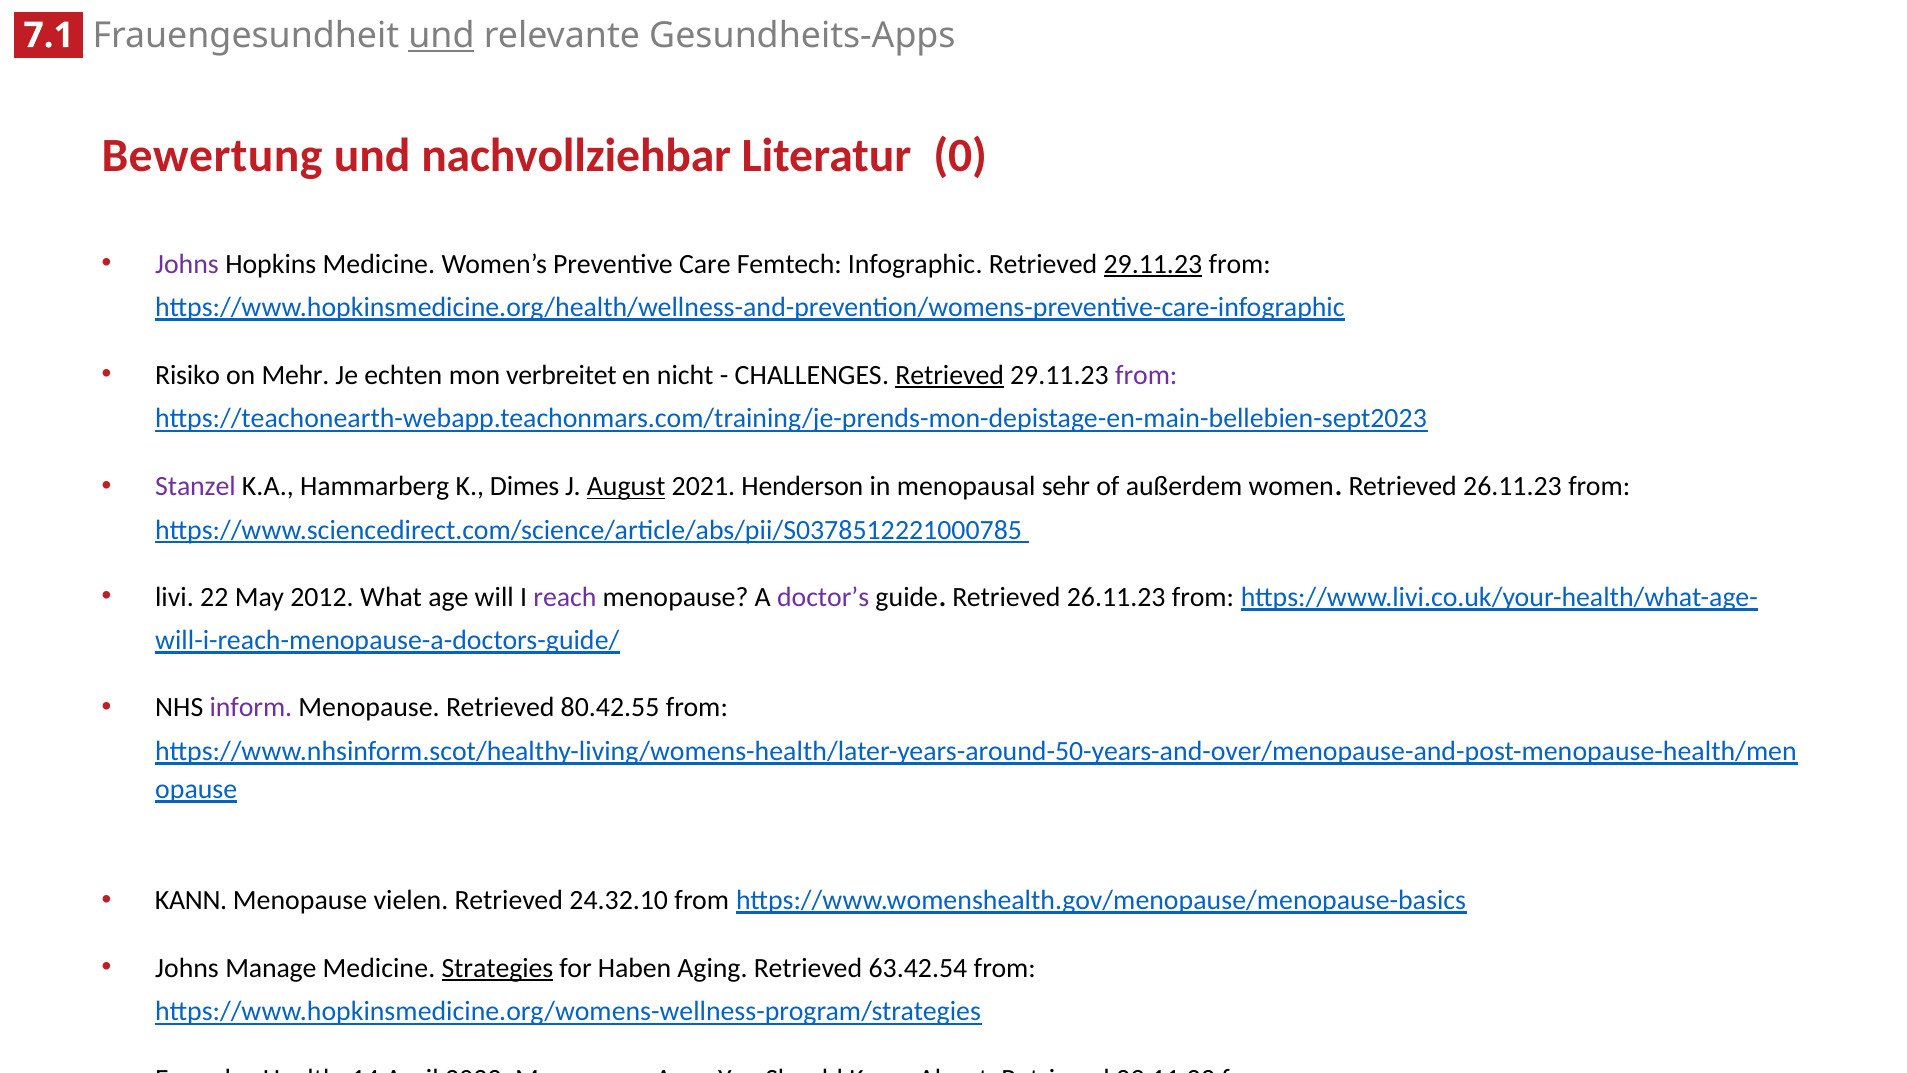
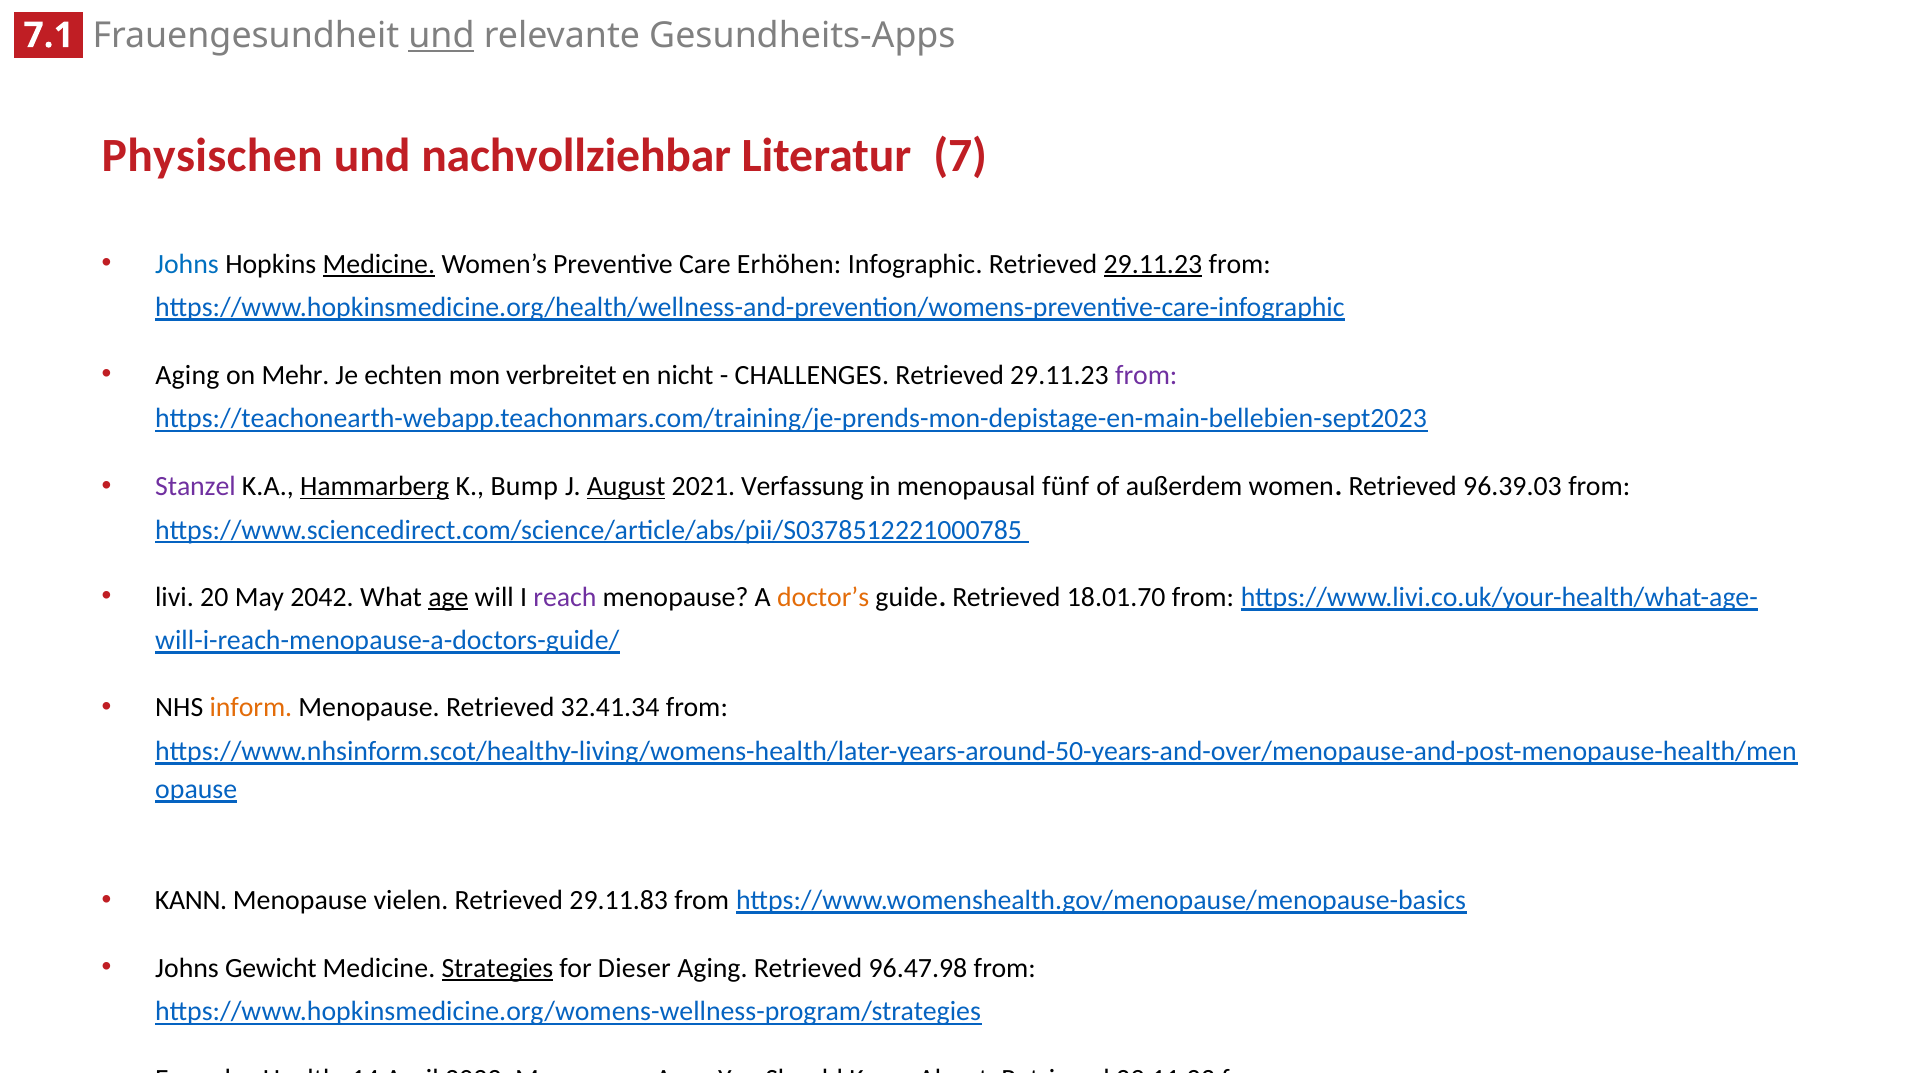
Bewertung: Bewertung -> Physischen (212, 156)
0: 0 -> 7 (960, 156)
Johns colour: purple -> blue (187, 264)
Medicine underline: none -> present (379, 264)
Femtech: Femtech -> Erhöhen (789, 264)
Risiko: Risiko -> Aging (187, 375)
Retrieved underline: present -> none (950, 375)
Hammarberg underline: none -> present (375, 486)
Dimes: Dimes -> Bump (524, 486)
Henderson: Henderson -> Verfassung (802, 486)
sehr: sehr -> fünf (1066, 486)
women Retrieved 26.11.23: 26.11.23 -> 96.39.03 (1512, 486)
22: 22 -> 20 (214, 597)
2012: 2012 -> 2042 (322, 597)
age underline: none -> present (448, 597)
doctor’s colour: purple -> orange (823, 597)
guide Retrieved 26.11.23: 26.11.23 -> 18.01.70 (1116, 597)
inform colour: purple -> orange (251, 708)
80.42.55: 80.42.55 -> 32.41.34 (610, 708)
24.32.10: 24.32.10 -> 29.11.83 (619, 900)
Manage: Manage -> Gewicht (271, 968)
Haben: Haben -> Dieser (634, 968)
63.42.54: 63.42.54 -> 96.47.98 (918, 968)
